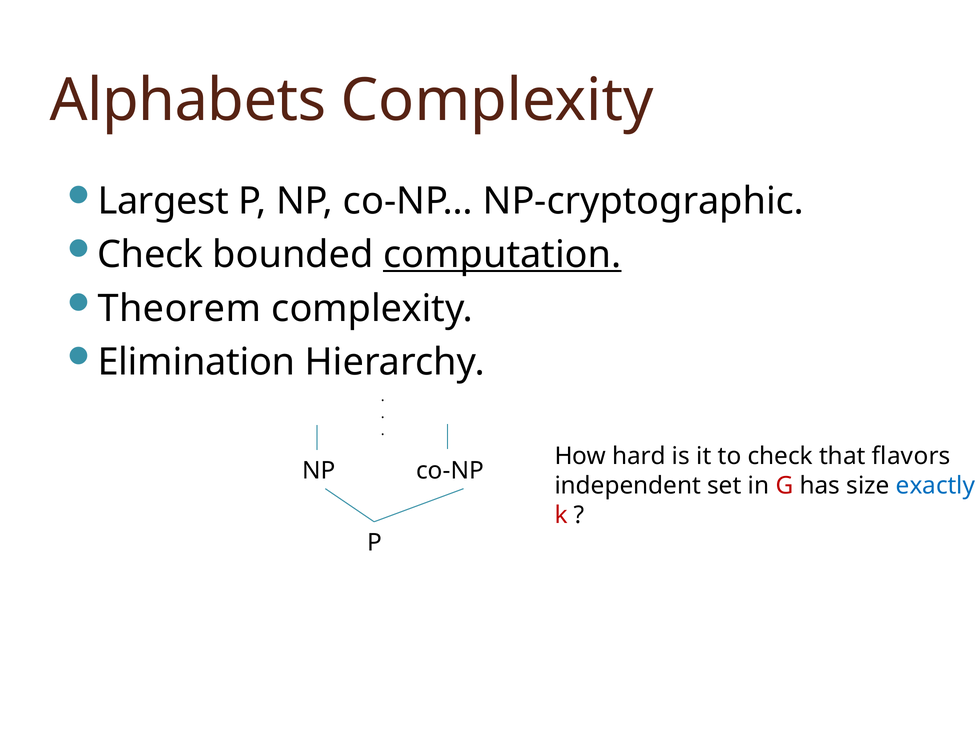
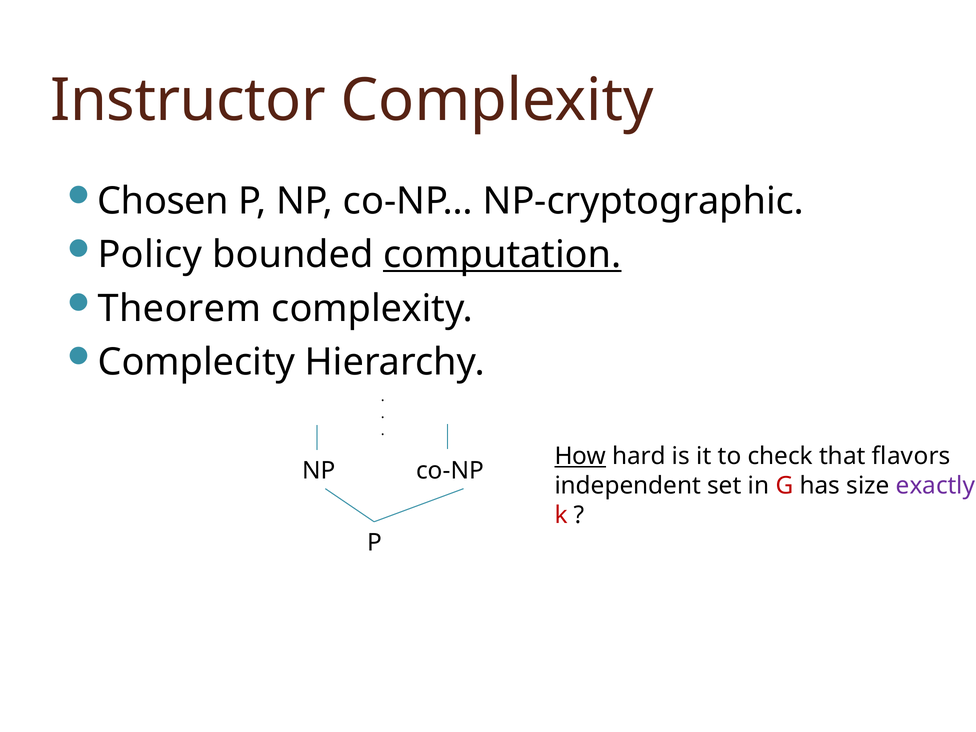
Alphabets: Alphabets -> Instructor (188, 101)
Largest: Largest -> Chosen (163, 201)
Check: Check -> Policy (150, 255)
Elimination: Elimination -> Complecity (196, 362)
How underline: none -> present (580, 456)
exactly colour: blue -> purple (936, 486)
